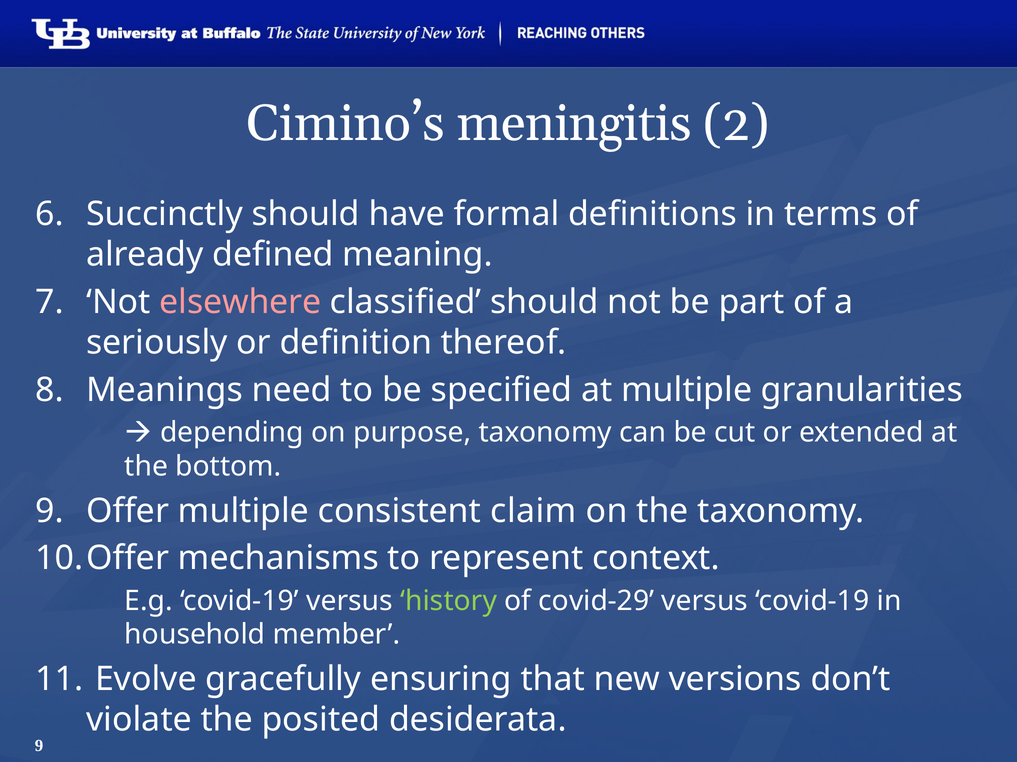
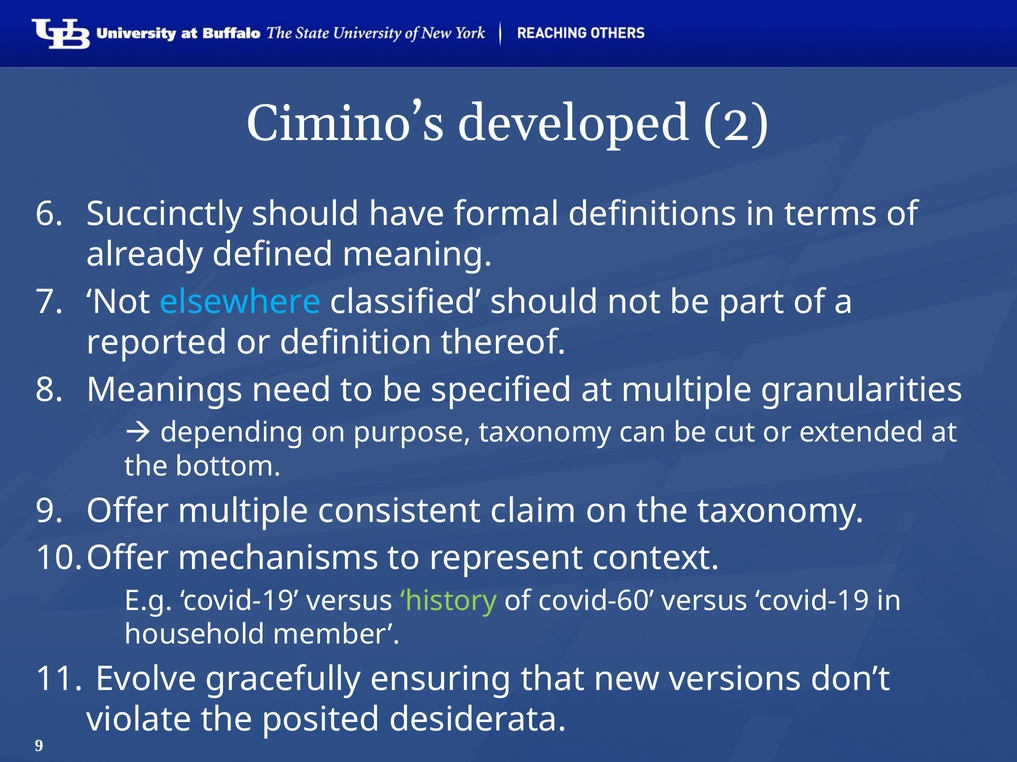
meningitis: meningitis -> developed (574, 124)
elsewhere colour: pink -> light blue (240, 302)
seriously: seriously -> reported (157, 343)
covid-29: covid-29 -> covid-60 (596, 601)
